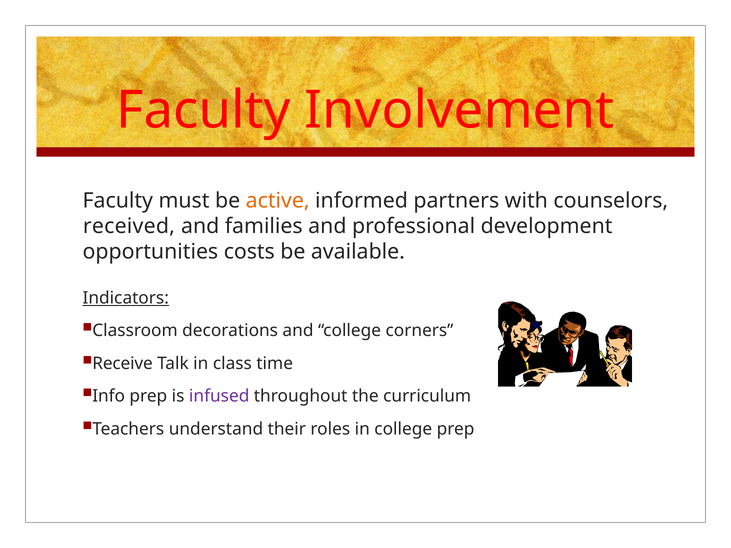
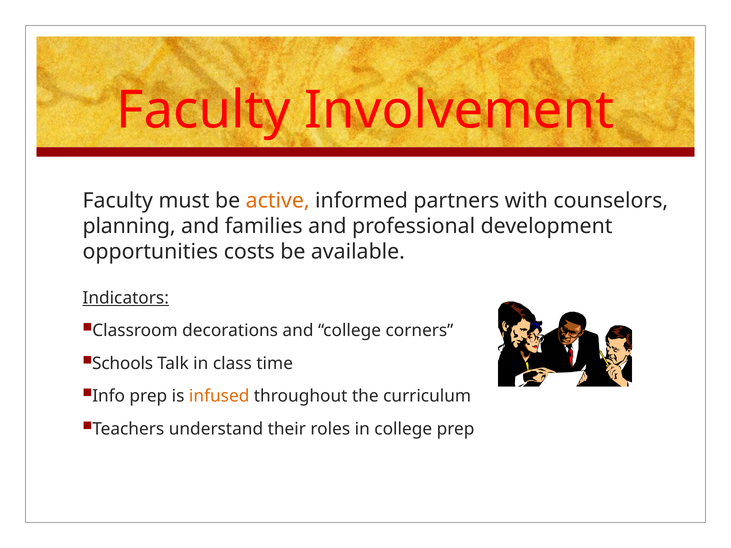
received: received -> planning (129, 226)
Receive: Receive -> Schools (123, 364)
infused colour: purple -> orange (219, 396)
